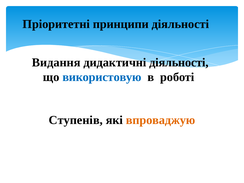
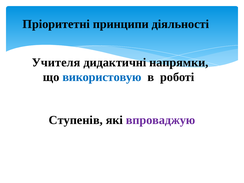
Видання: Видання -> Учителя (56, 62)
дидактичні діяльності: діяльності -> напрямки (179, 62)
впроваджую colour: orange -> purple (161, 120)
